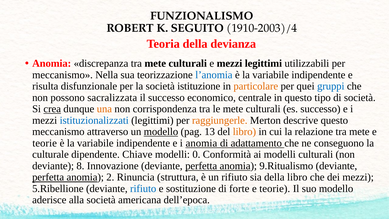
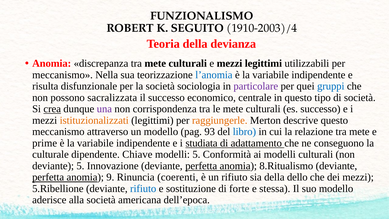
istituzione: istituzione -> sociologia (199, 86)
particolare colour: orange -> purple (256, 86)
una colour: orange -> purple (104, 109)
istituzionalizzati colour: blue -> orange (94, 120)
modello underline: present -> none (161, 132)
13: 13 -> 93 (210, 132)
libro colour: orange -> blue (244, 132)
teorie: teorie -> prime (45, 143)
i anomia: anomia -> studiata (202, 143)
modelli 0: 0 -> 5 (196, 154)
deviante 8: 8 -> 5 (80, 166)
9.Ritualismo: 9.Ritualismo -> 8.Ritualismo (286, 166)
2: 2 -> 9 (110, 177)
struttura: struttura -> coerenti (178, 177)
della libro: libro -> dello (297, 177)
teorie: teorie -> stessa (275, 189)
